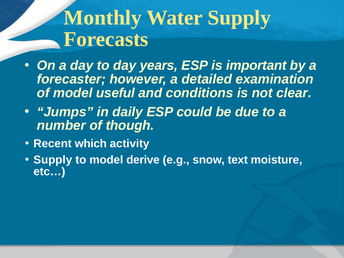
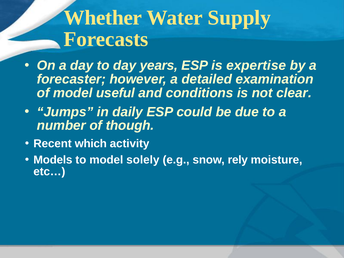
Monthly: Monthly -> Whether (103, 18)
important: important -> expertise (256, 66)
Supply: Supply -> Models (53, 160)
derive: derive -> solely (143, 160)
text: text -> rely (238, 160)
